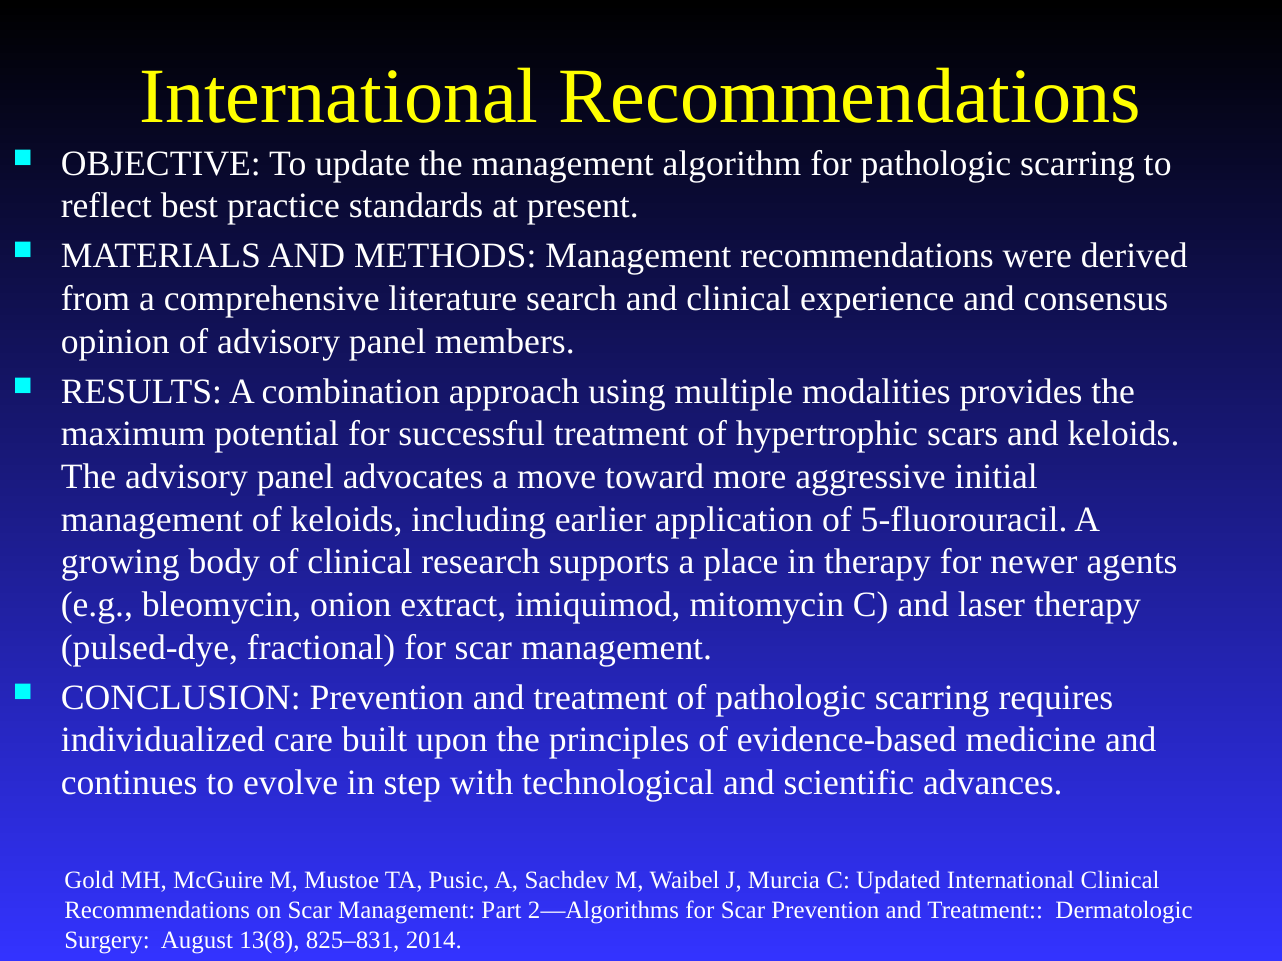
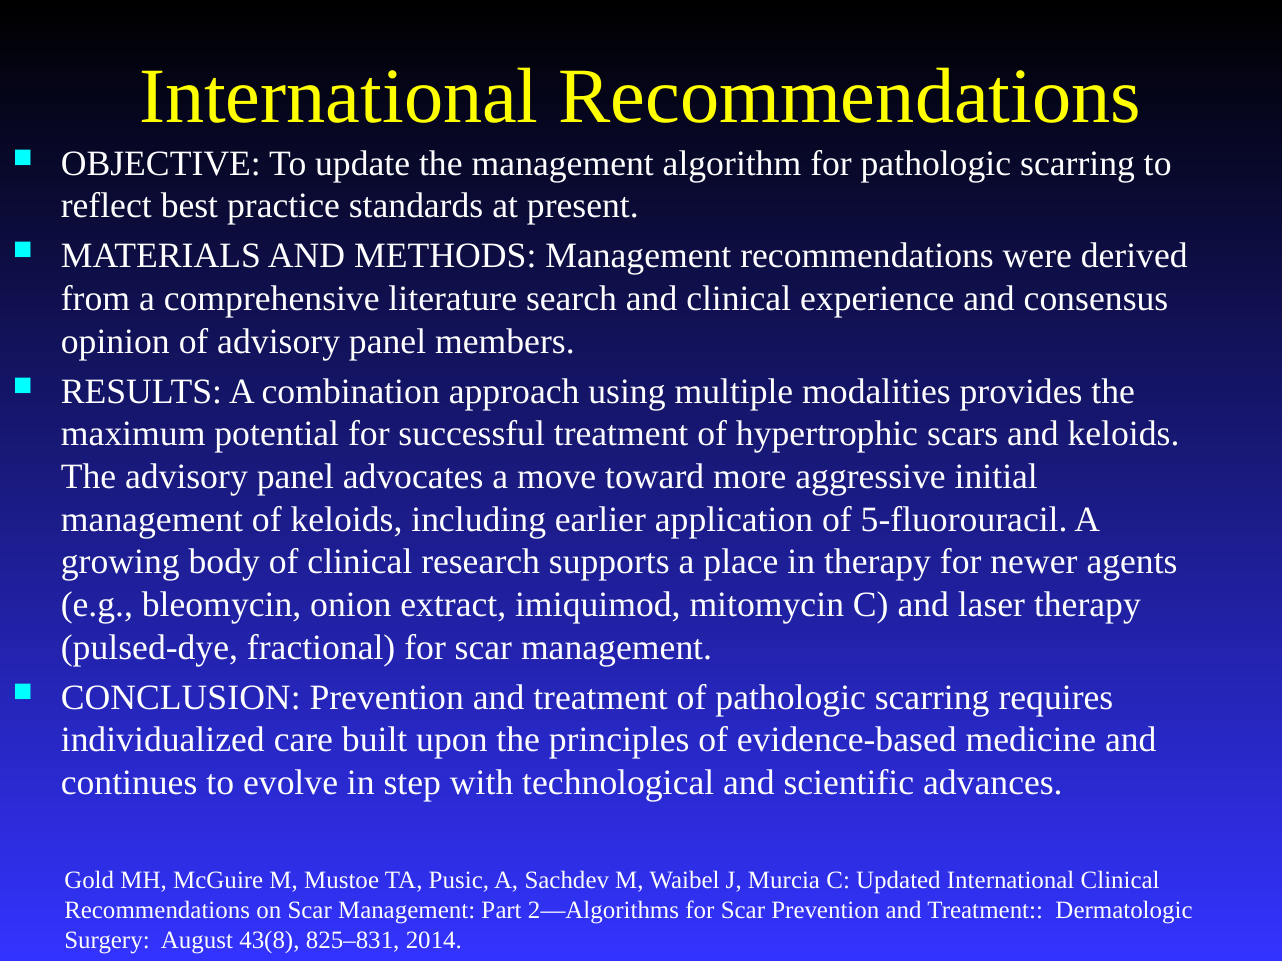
13(8: 13(8 -> 43(8 (269, 941)
